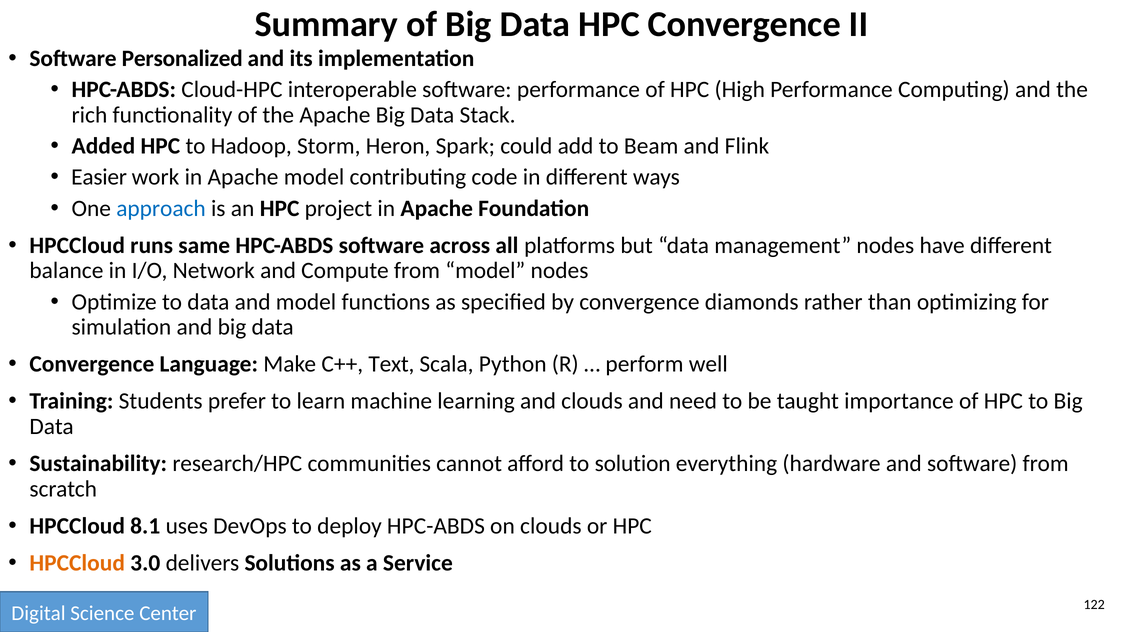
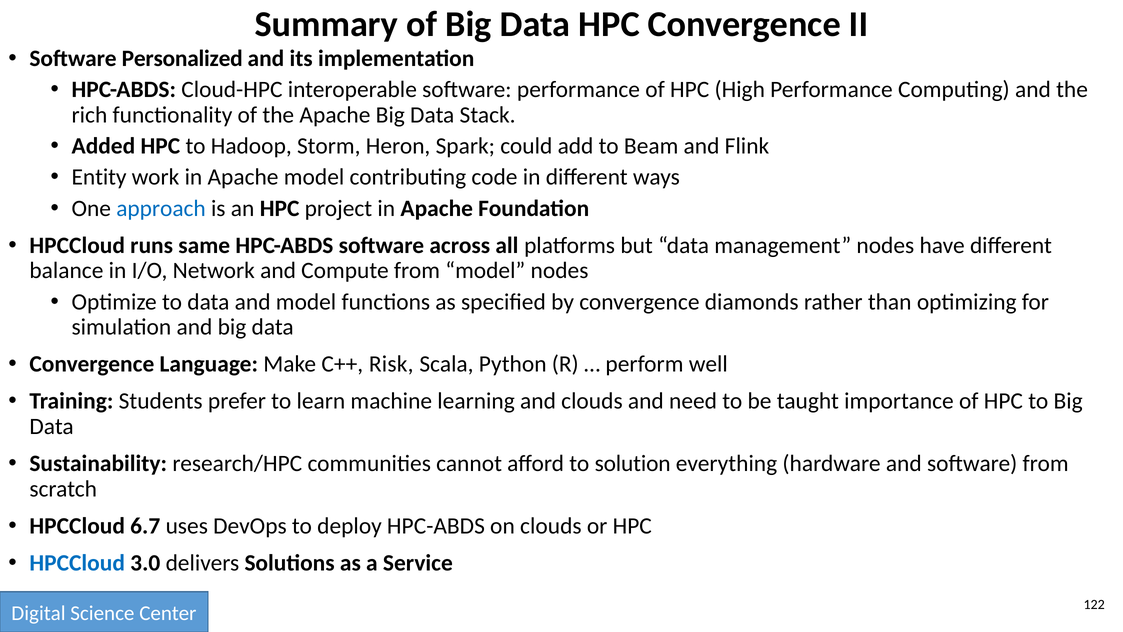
Easier: Easier -> Entity (99, 177)
Text: Text -> Risk (391, 364)
8.1: 8.1 -> 6.7 (145, 526)
HPCCloud colour: orange -> blue (77, 563)
